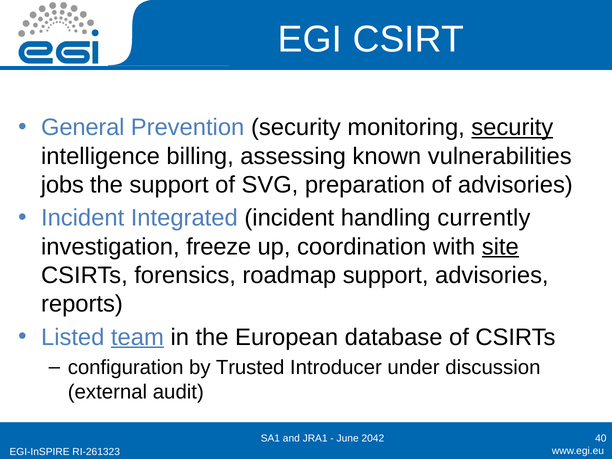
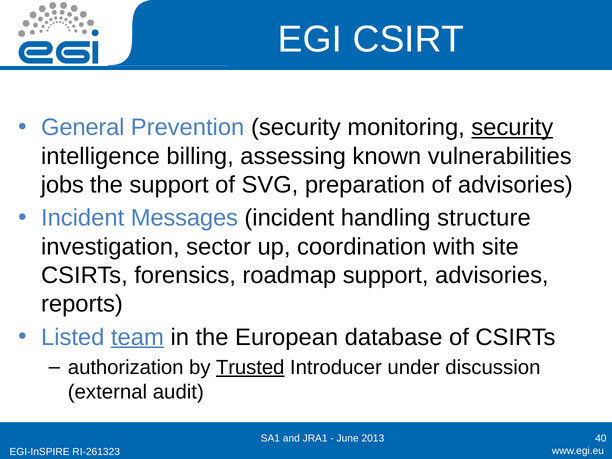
Integrated: Integrated -> Messages (184, 218)
currently: currently -> structure (484, 218)
freeze: freeze -> sector (219, 247)
site underline: present -> none (500, 247)
configuration: configuration -> authorization (126, 368)
Trusted underline: none -> present (250, 368)
2042: 2042 -> 2013 (373, 438)
